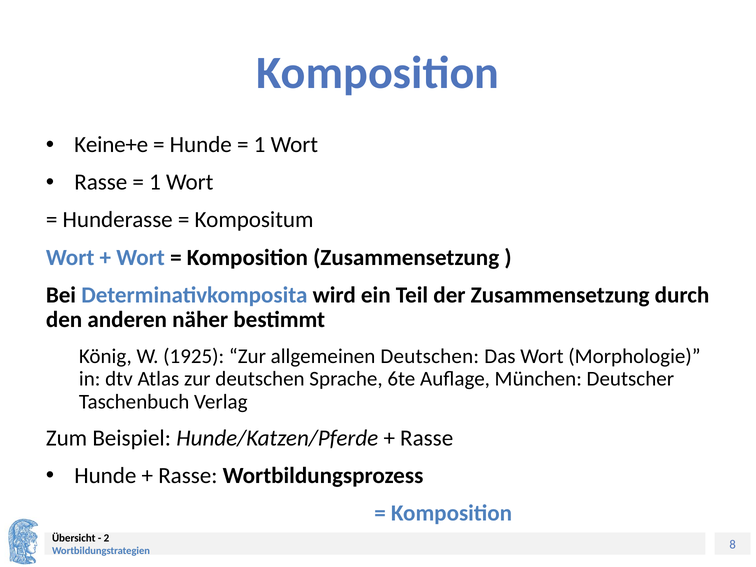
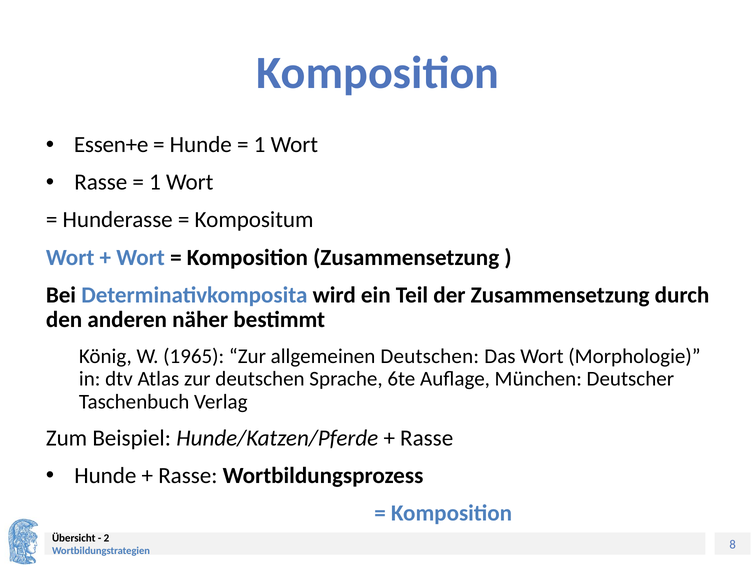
Keine+e: Keine+e -> Essen+e (111, 145)
1925: 1925 -> 1965 (194, 356)
